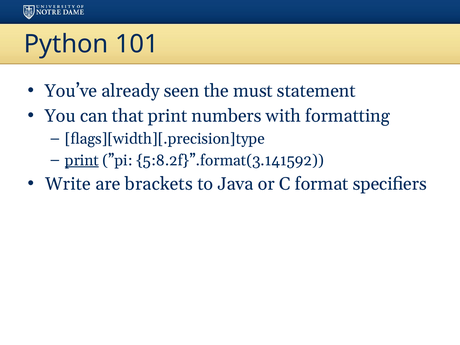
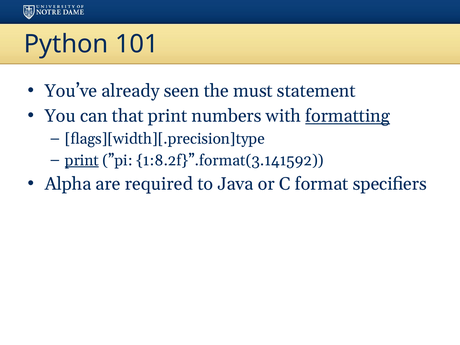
formatting underline: none -> present (348, 116)
5:8.2f}”.format(3.141592: 5:8.2f}”.format(3.141592 -> 1:8.2f}”.format(3.141592 (230, 160)
Write: Write -> Alpha (68, 184)
brackets: brackets -> required (159, 184)
